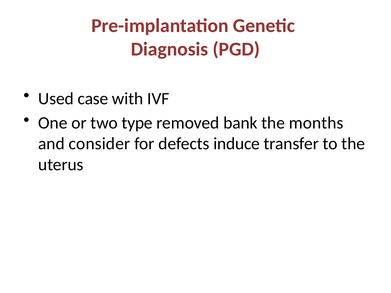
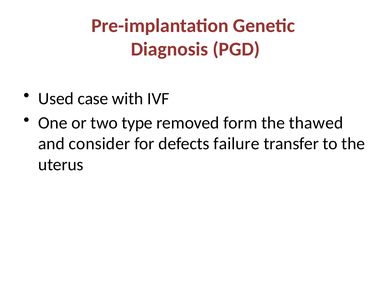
bank: bank -> form (240, 123)
months: months -> thawed (316, 123)
induce: induce -> failure (236, 144)
